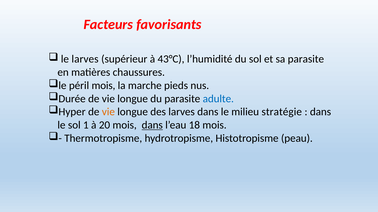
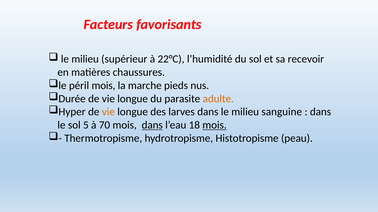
larves: larves -> milieu (85, 59)
43°C: 43°C -> 22°C (171, 59)
sa parasite: parasite -> recevoir (306, 59)
adulte colour: blue -> orange (218, 99)
stratégie: stratégie -> sanguine (282, 112)
1: 1 -> 5 (86, 125)
20: 20 -> 70 (104, 125)
mois underline: none -> present (215, 125)
